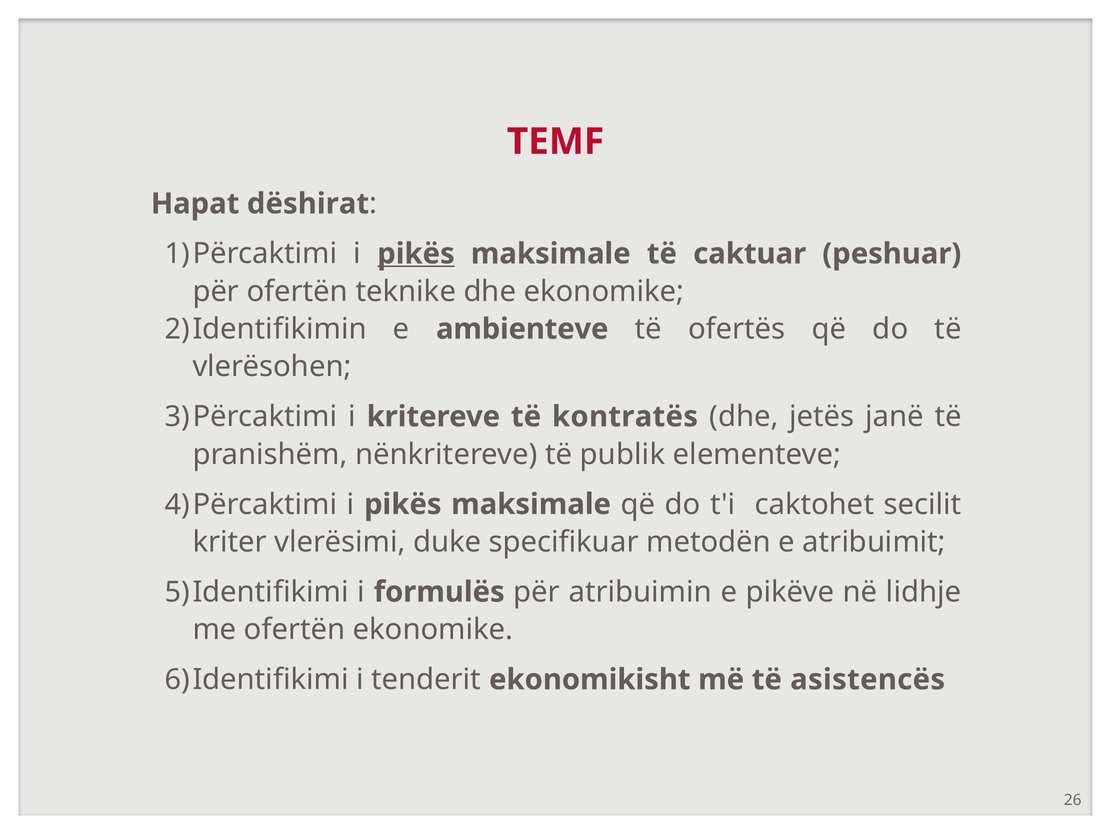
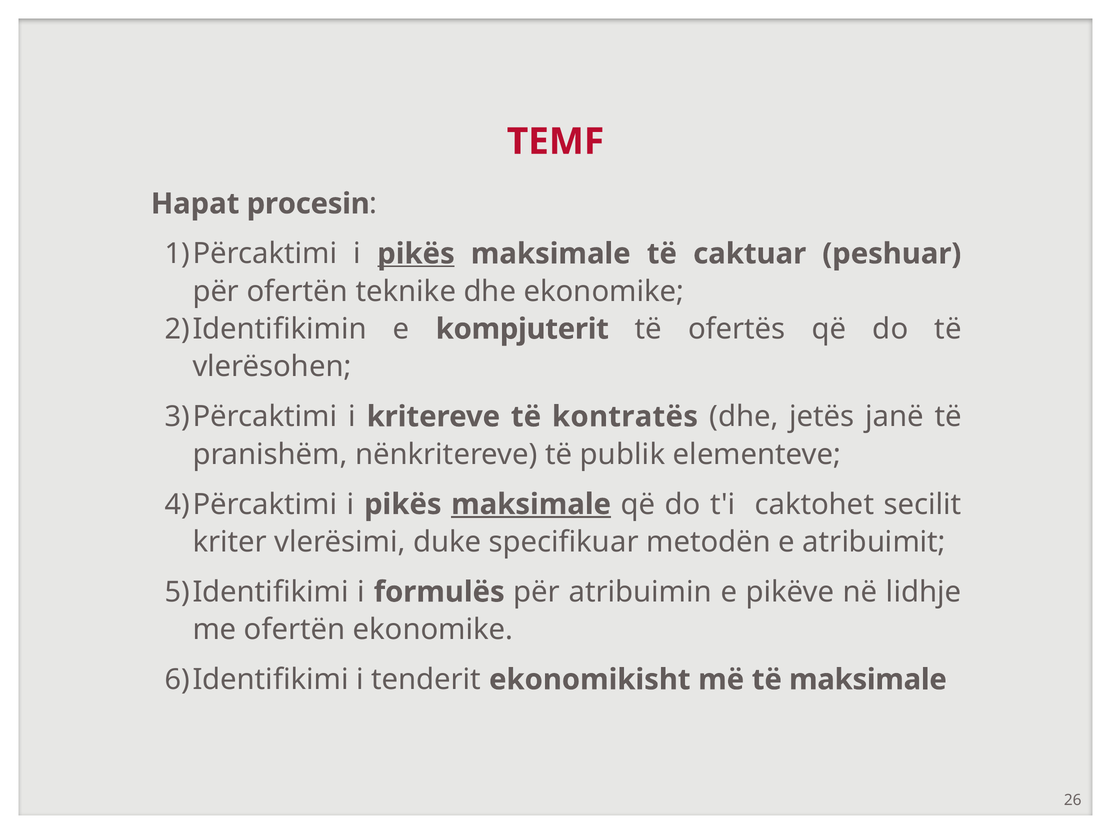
dëshirat: dëshirat -> procesin (308, 204)
ambienteve: ambienteve -> kompjuterit (522, 329)
maksimale underline: none -> present (531, 504)
të asistencës: asistencës -> maksimale (868, 679)
